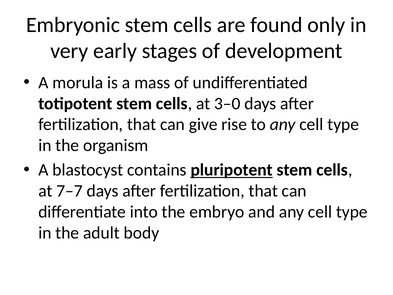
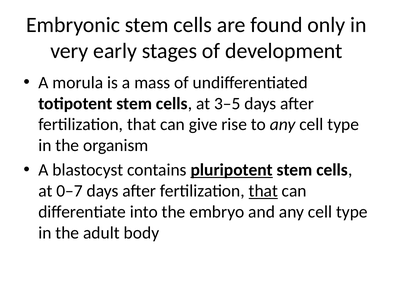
3–0: 3–0 -> 3–5 (227, 103)
7–7: 7–7 -> 0–7 (70, 191)
that underline: none -> present (263, 191)
